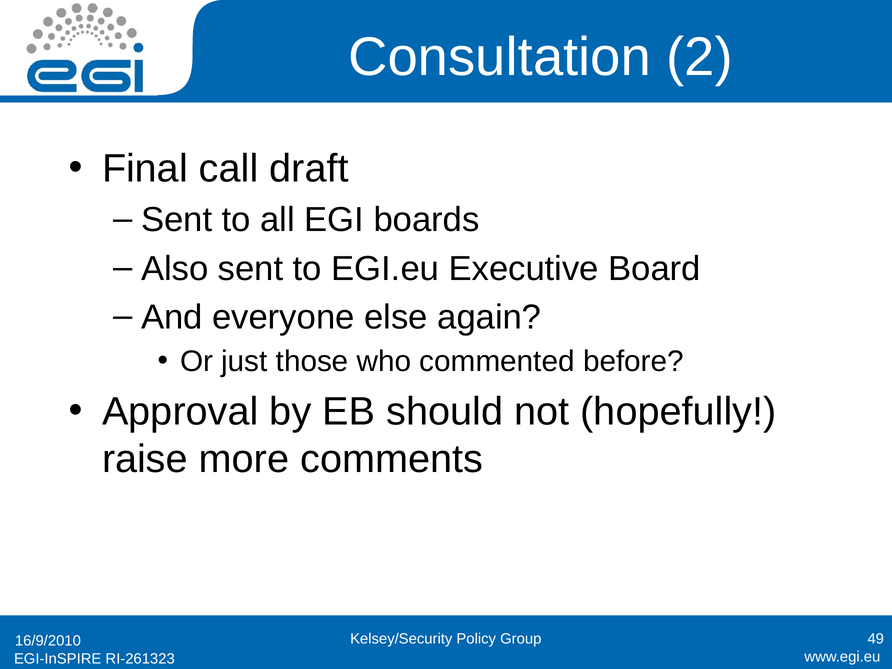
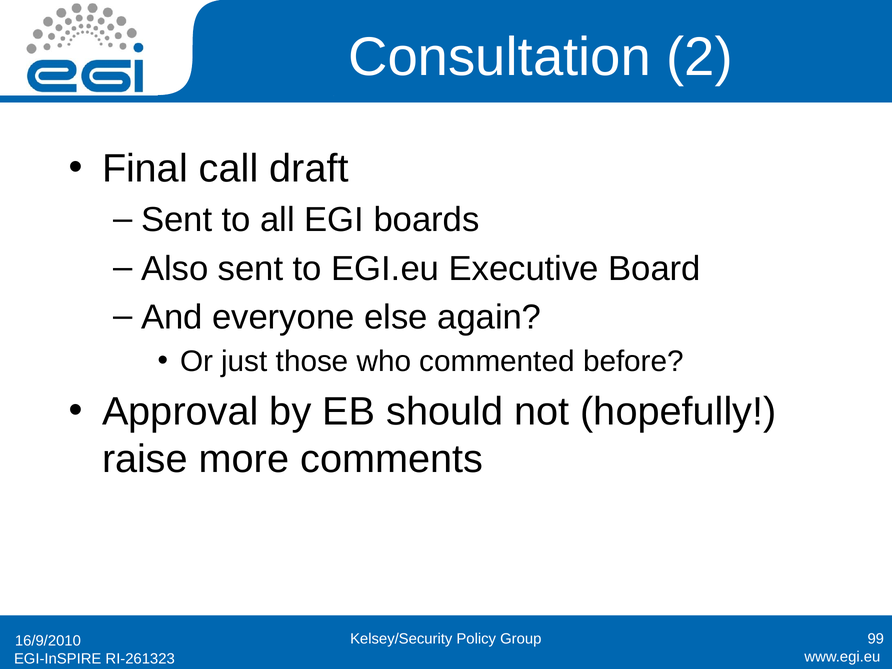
49: 49 -> 99 (876, 639)
